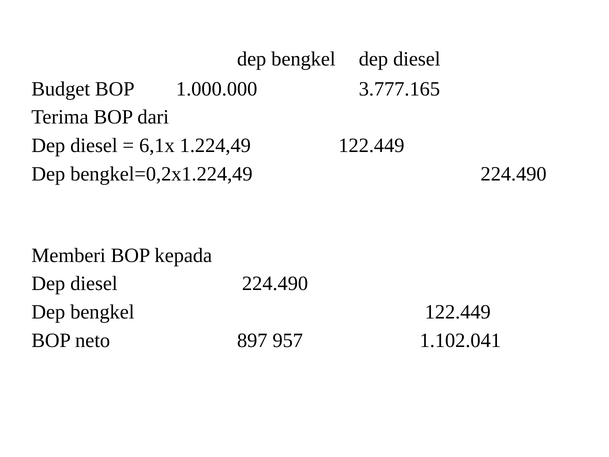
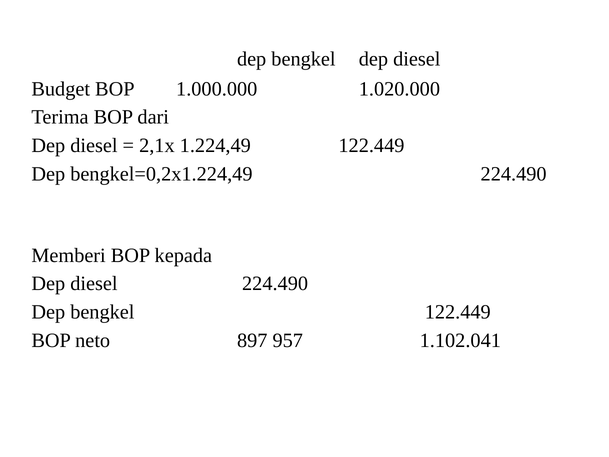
3.777.165: 3.777.165 -> 1.020.000 (399, 89)
6,1x: 6,1x -> 2,1x (157, 146)
